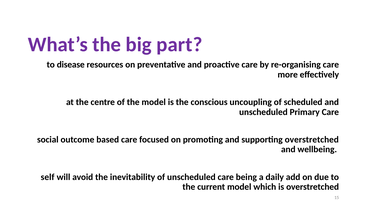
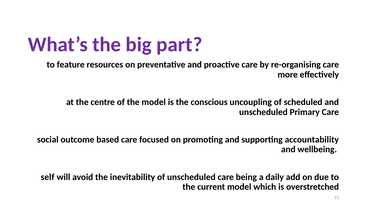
disease: disease -> feature (71, 64)
supporting overstretched: overstretched -> accountability (312, 139)
